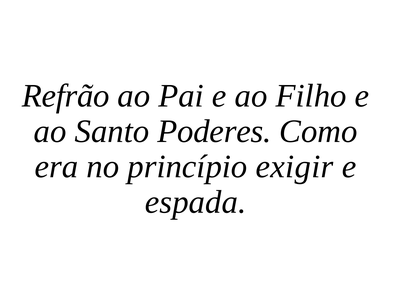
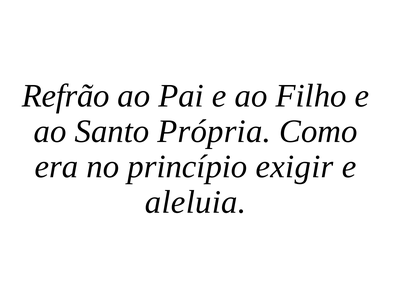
Poderes: Poderes -> Própria (214, 131)
espada: espada -> aleluia (195, 202)
